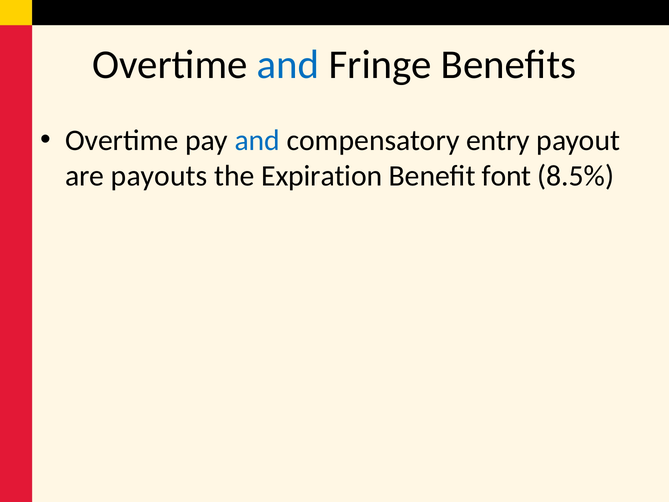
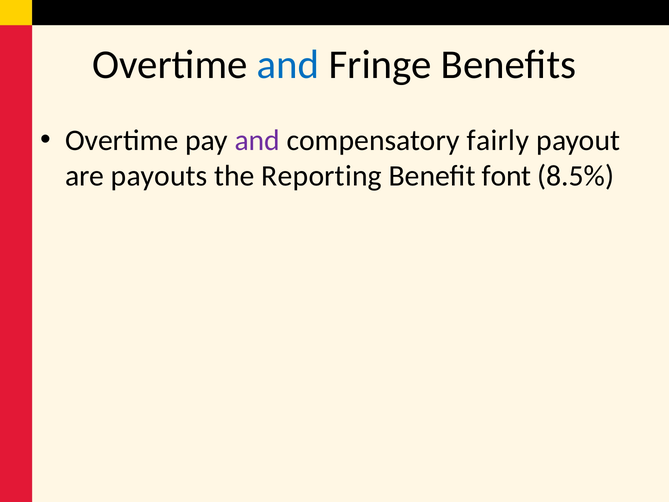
and colour: blue -> purple (257, 140)
entry: entry -> fairly (498, 140)
Expiration: Expiration -> Reporting (322, 176)
